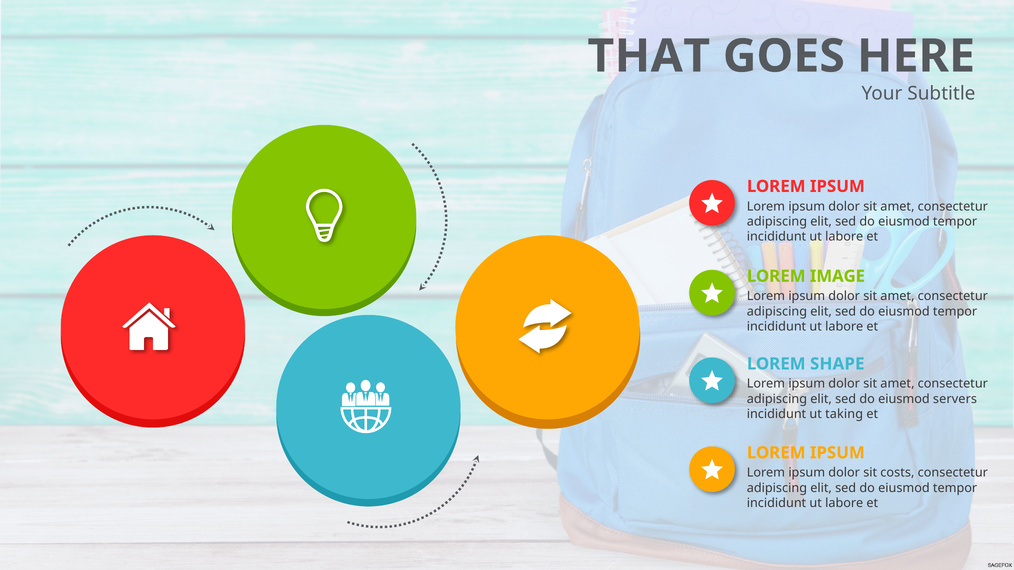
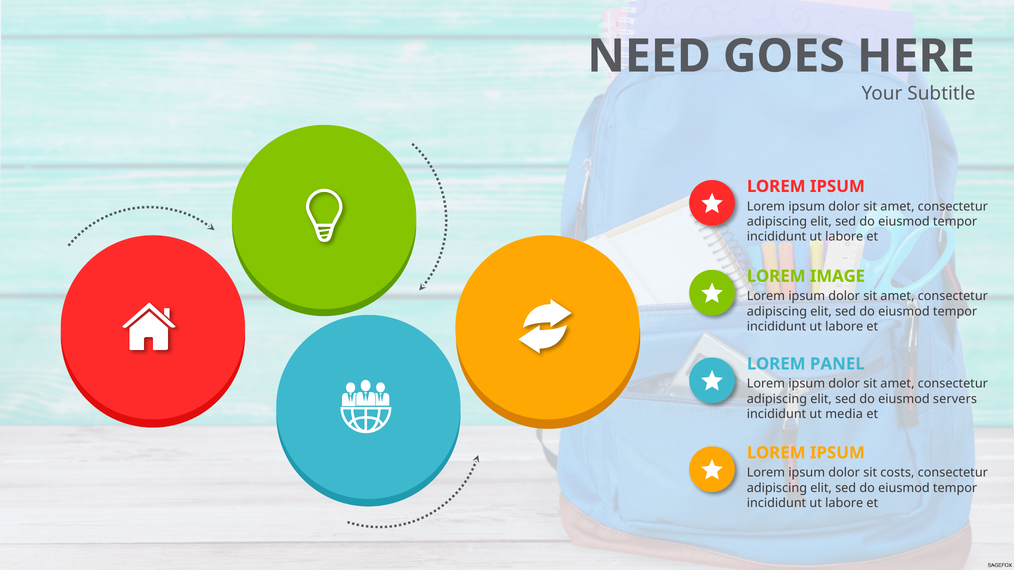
THAT: THAT -> NEED (649, 56)
SHAPE: SHAPE -> PANEL (837, 364)
taking: taking -> media (844, 414)
